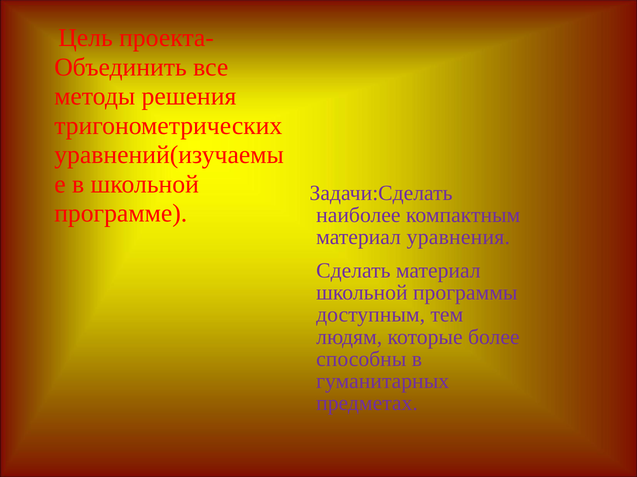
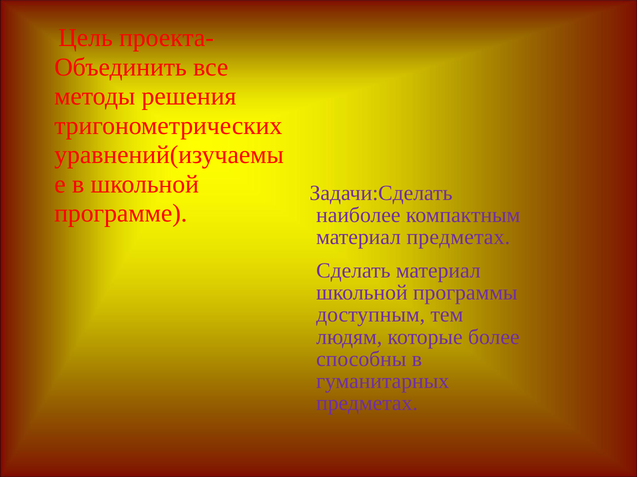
материал уравнения: уравнения -> предметах (458, 237)
